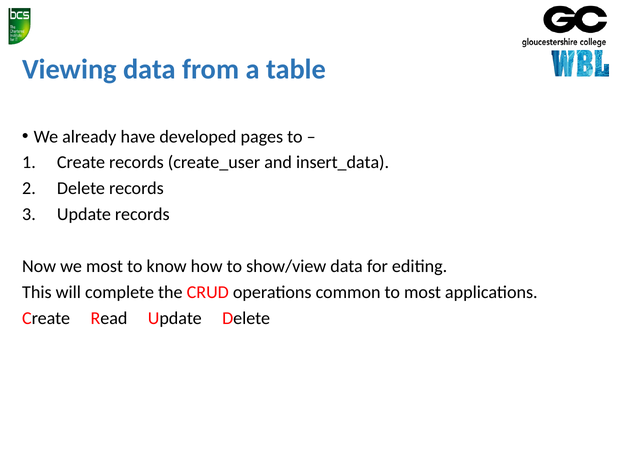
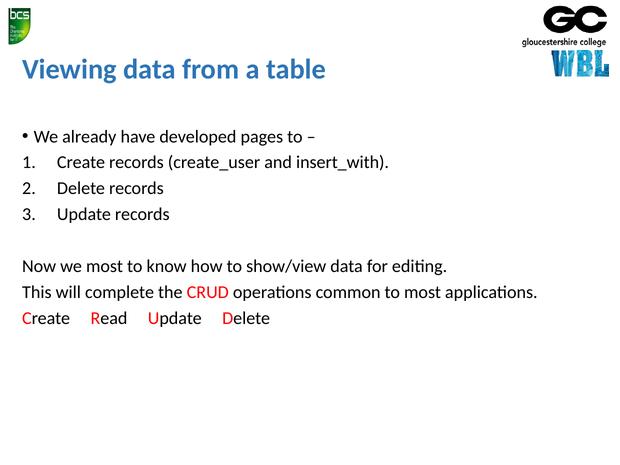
insert_data: insert_data -> insert_with (343, 163)
